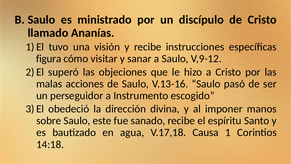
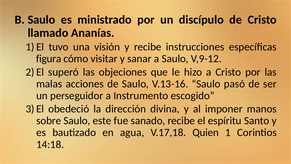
Causa: Causa -> Quien (206, 132)
